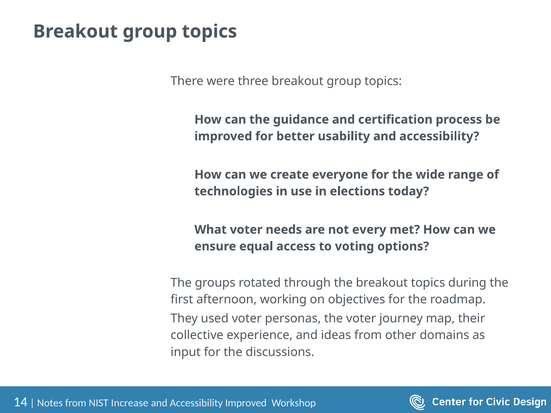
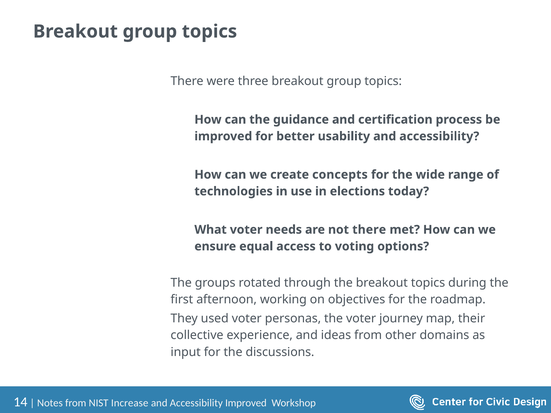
everyone: everyone -> concepts (340, 175)
not every: every -> there (369, 230)
